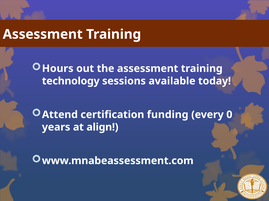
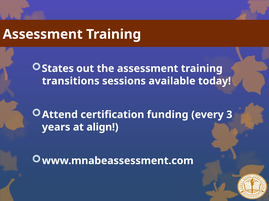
Hours: Hours -> States (58, 69)
technology: technology -> transitions (71, 81)
0: 0 -> 3 (229, 115)
